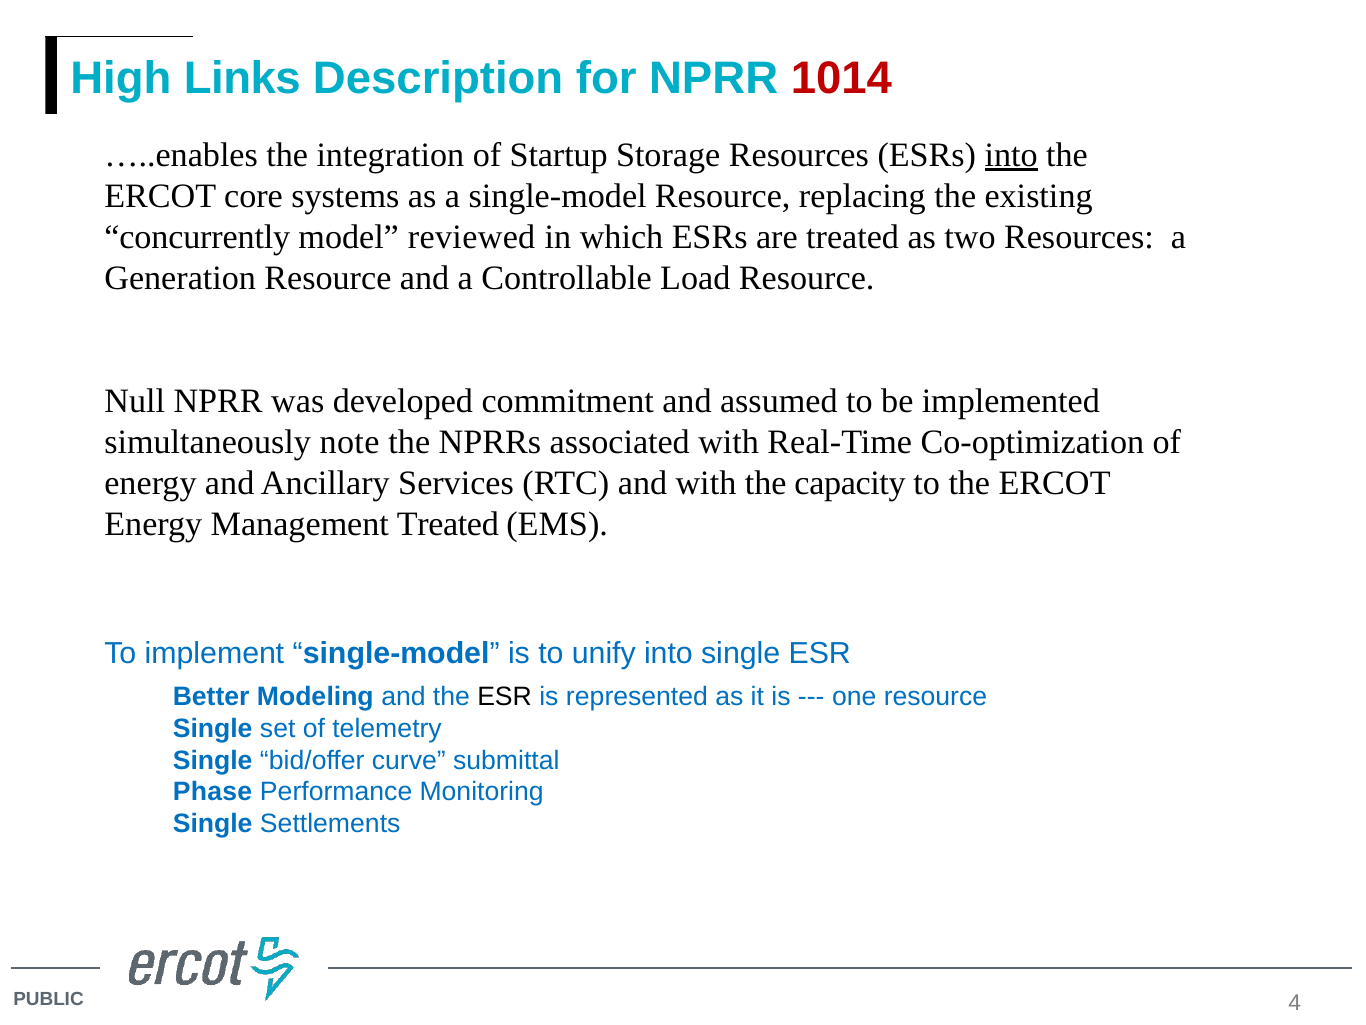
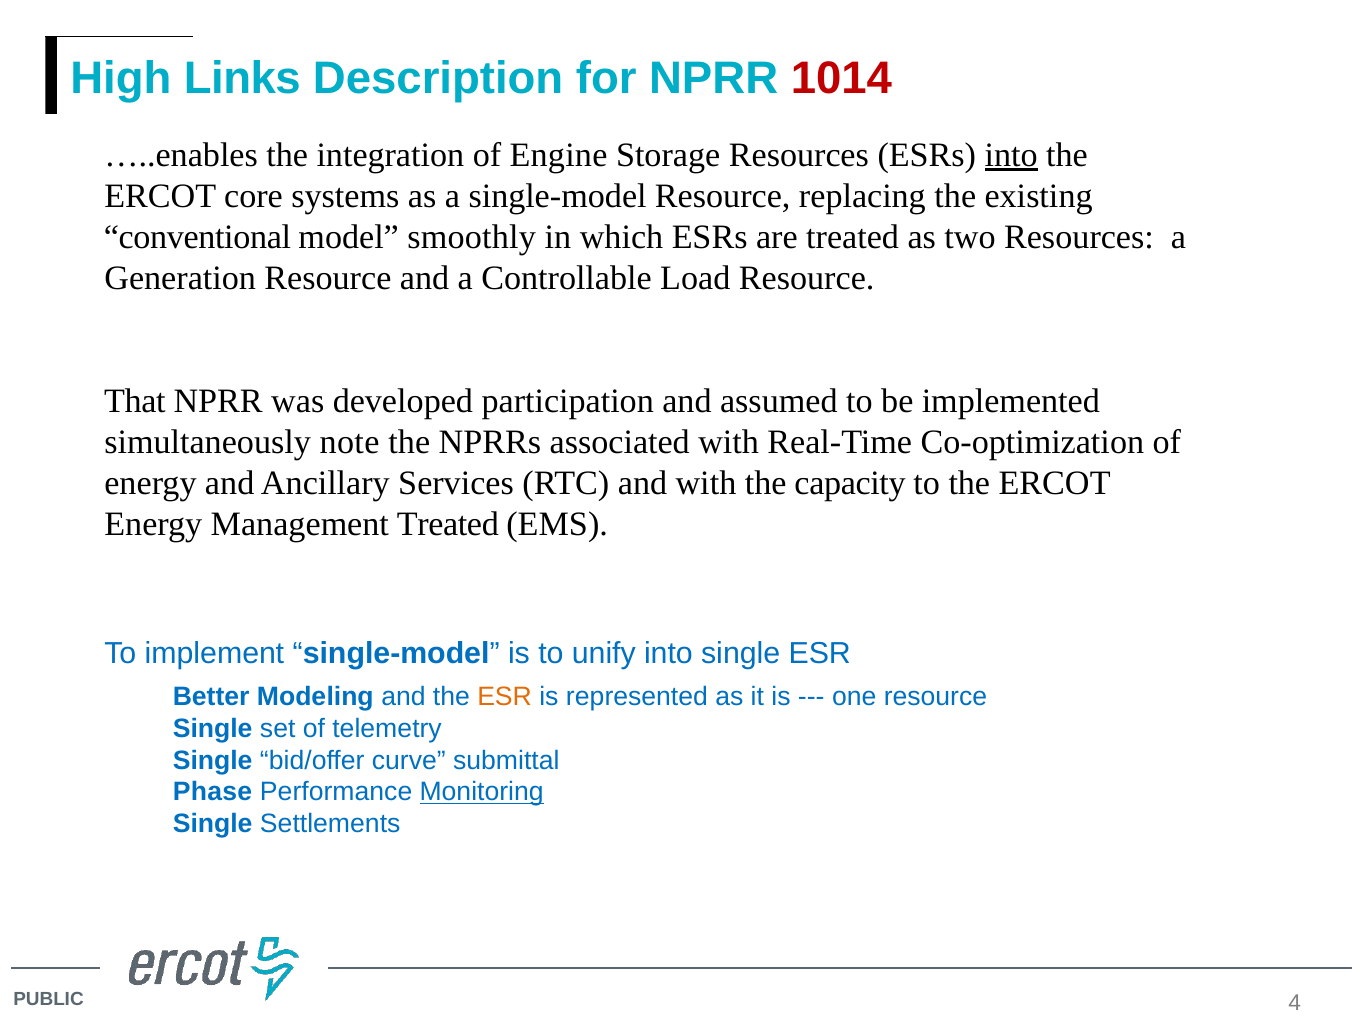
Startup: Startup -> Engine (559, 155)
concurrently: concurrently -> conventional (197, 237)
reviewed: reviewed -> smoothly (472, 237)
Null: Null -> That (135, 401)
commitment: commitment -> participation (568, 401)
ESR colour: black -> orange (505, 696)
Monitoring underline: none -> present (482, 792)
